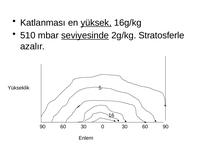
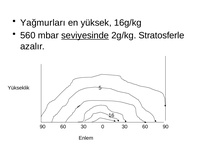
Katlanması: Katlanması -> Yağmurları (43, 23)
yüksek underline: present -> none (96, 23)
510: 510 -> 560 (28, 35)
